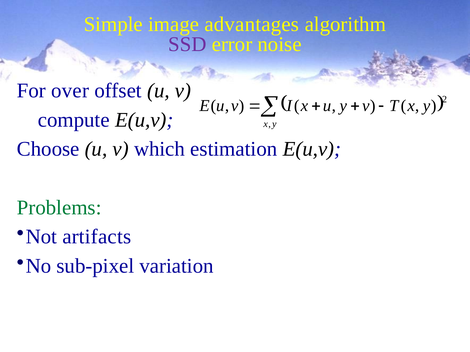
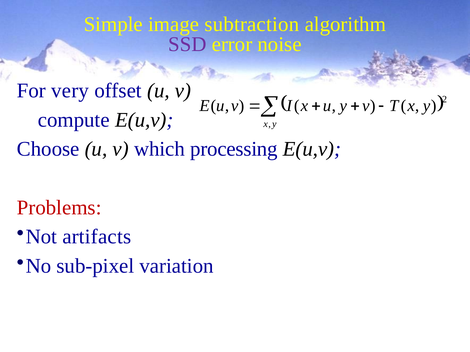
advantages: advantages -> subtraction (252, 24)
over: over -> very (70, 91)
estimation: estimation -> processing (234, 149)
Problems colour: green -> red (59, 208)
